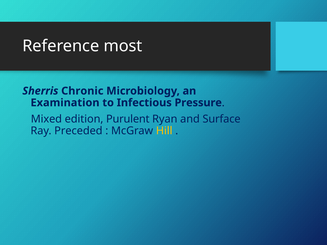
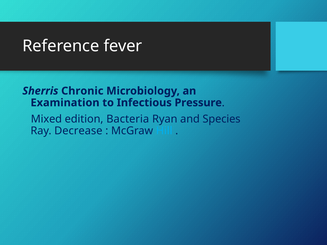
most: most -> fever (123, 46)
Purulent: Purulent -> Bacteria (128, 119)
Surface: Surface -> Species (222, 119)
Preceded: Preceded -> Decrease (78, 131)
Hill colour: yellow -> light blue (164, 131)
